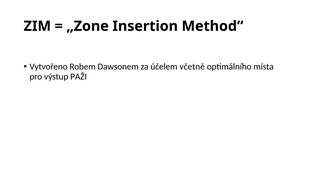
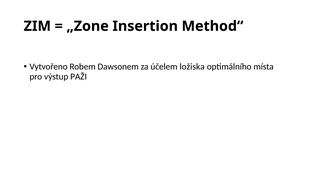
včetně: včetně -> ložiska (192, 67)
